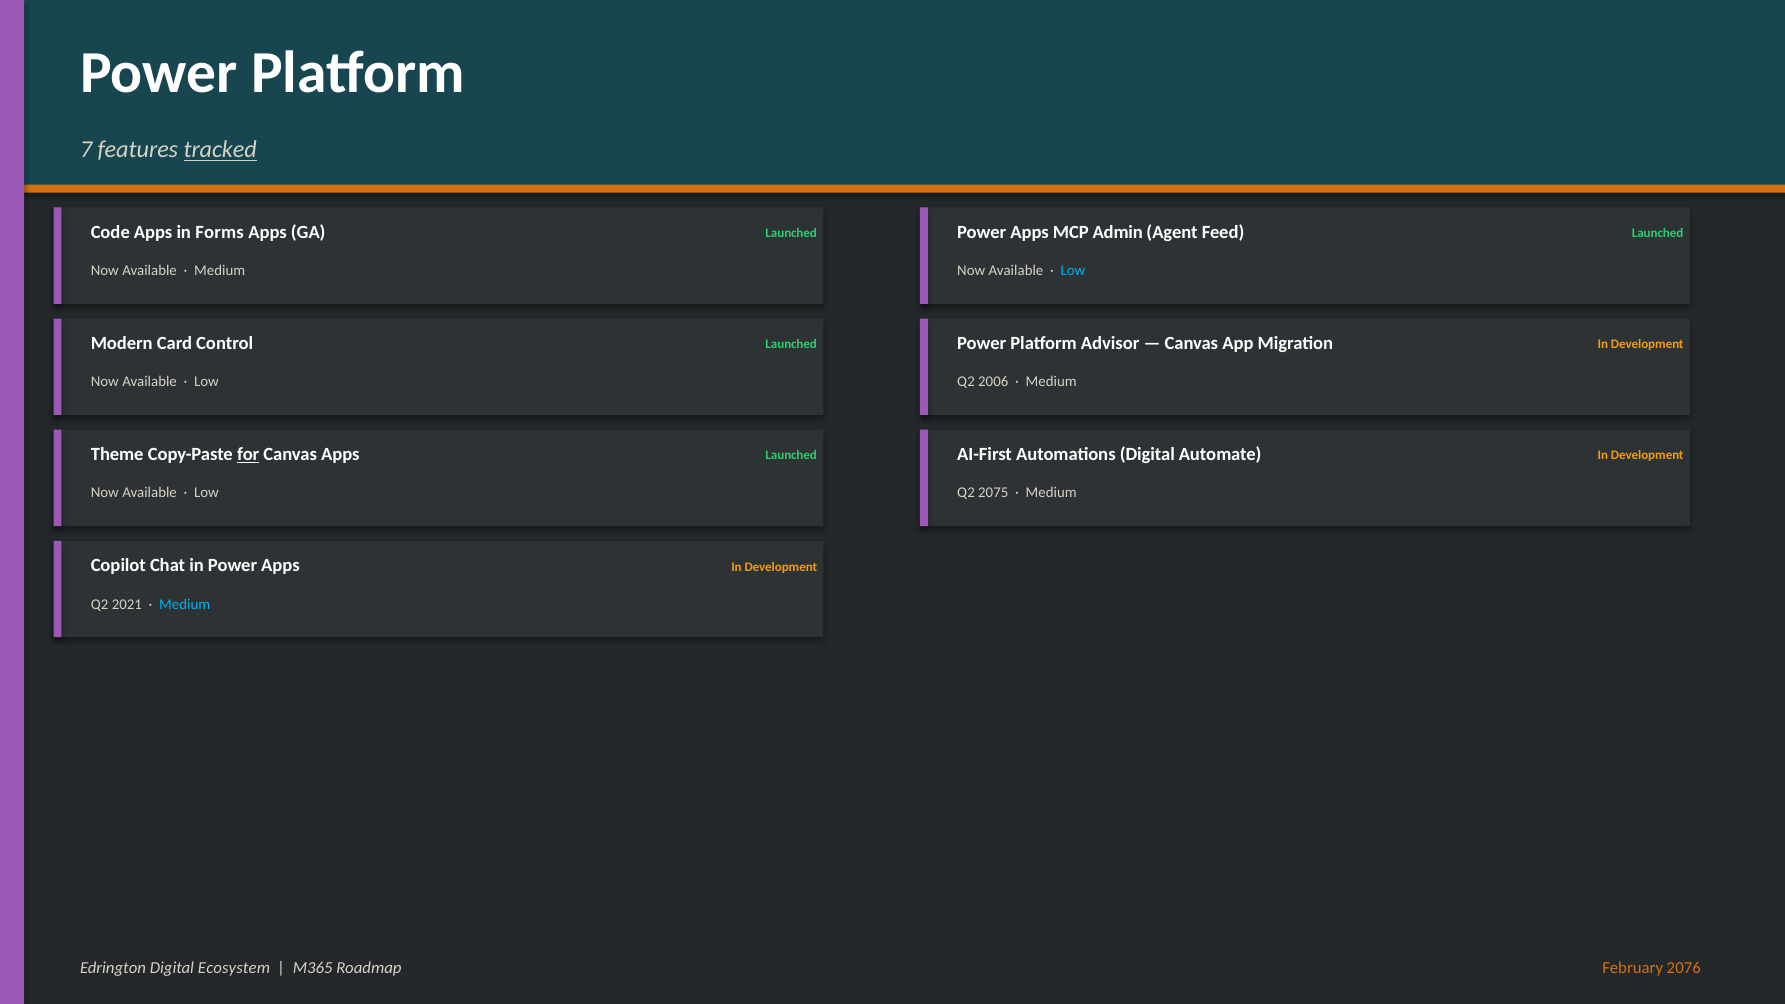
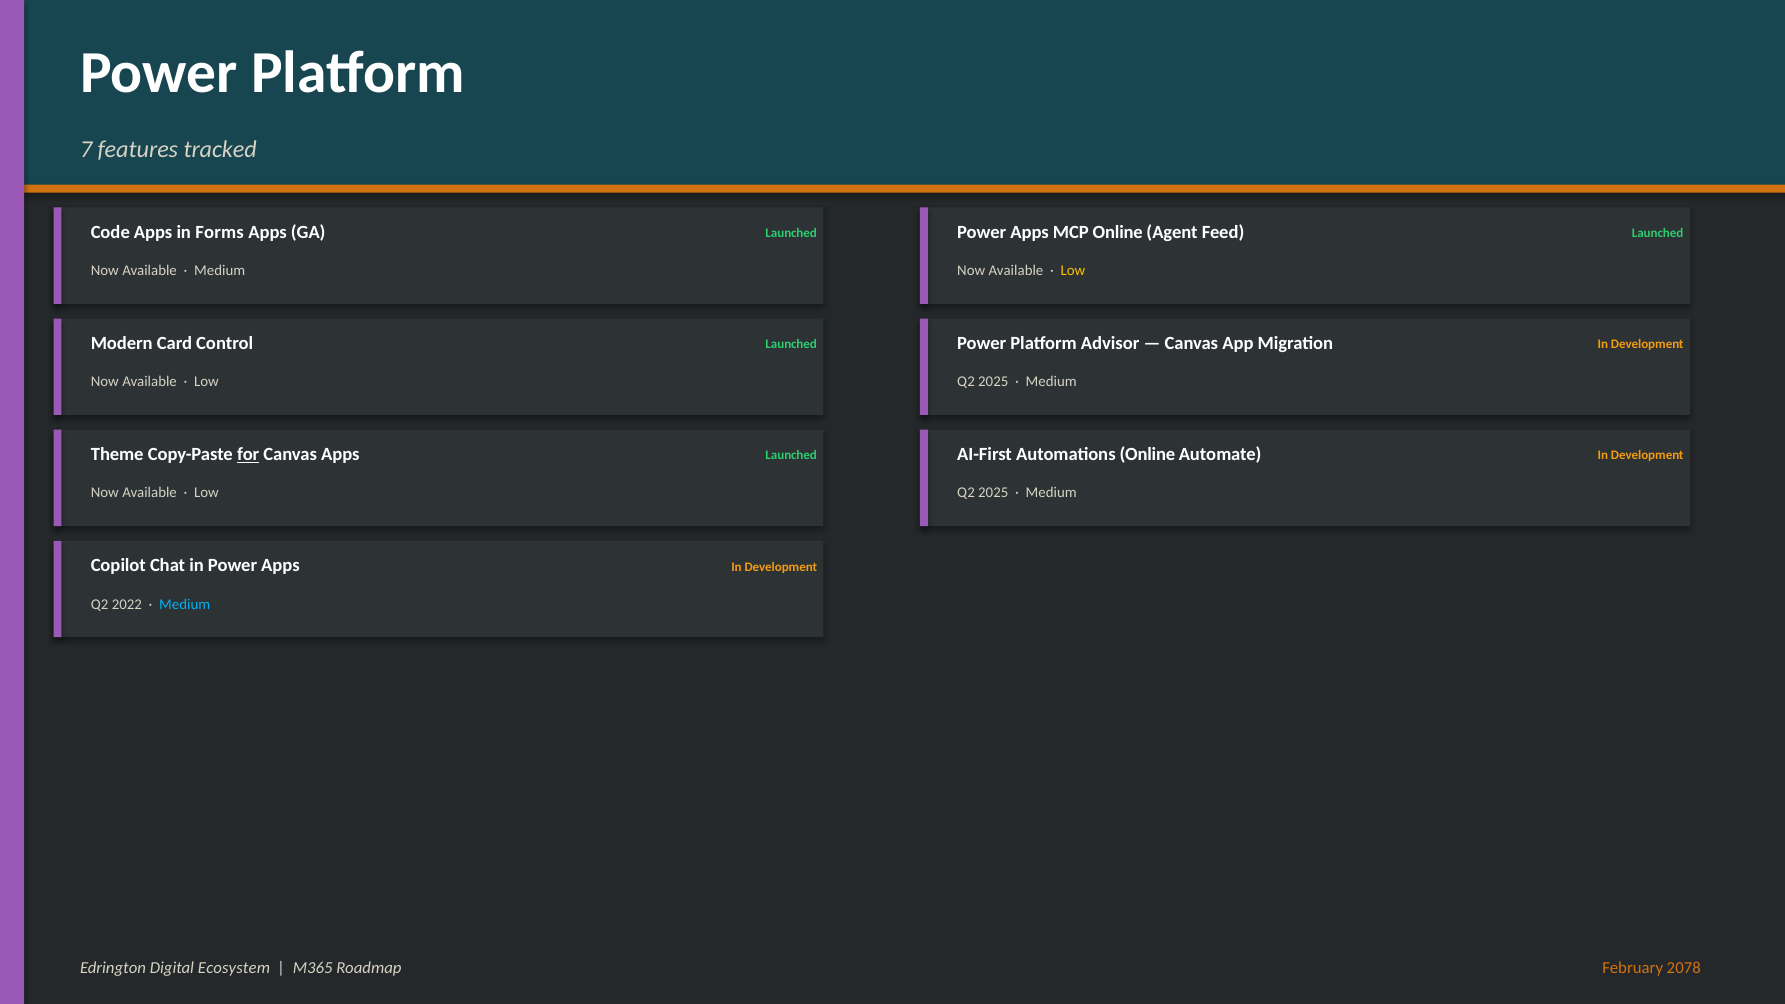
tracked underline: present -> none (220, 150)
MCP Admin: Admin -> Online (1118, 232)
Low colour: light blue -> yellow (1073, 271)
2006: 2006 -> 2025 (993, 382)
Automations Digital: Digital -> Online (1147, 454)
2075: 2075 -> 2025 (993, 493)
2021: 2021 -> 2022 (127, 604)
2076: 2076 -> 2078 (1684, 969)
